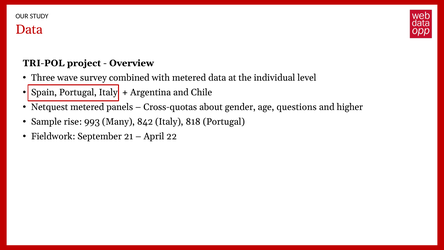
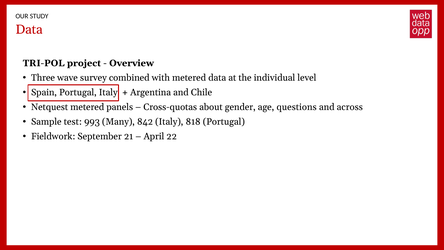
higher: higher -> across (350, 107)
rise: rise -> test (73, 122)
